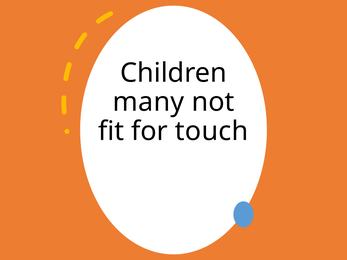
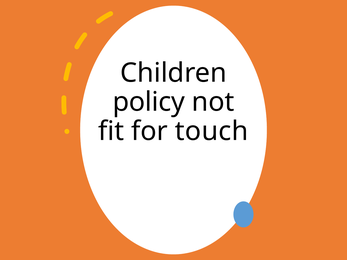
many: many -> policy (149, 102)
